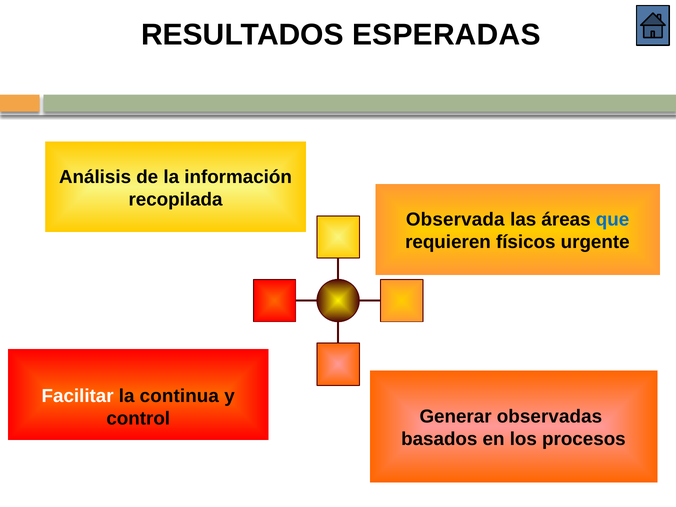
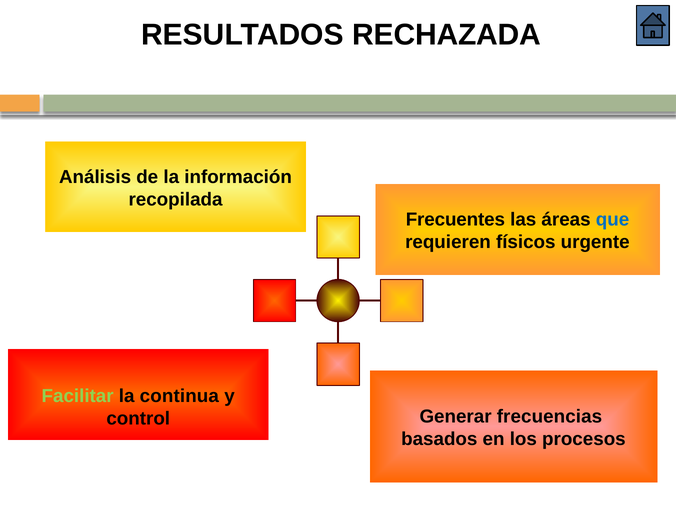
ESPERADAS: ESPERADAS -> RECHAZADA (447, 35)
Observada: Observada -> Frecuentes (455, 220)
Facilitar colour: white -> light green (78, 396)
observadas: observadas -> frecuencias (549, 417)
